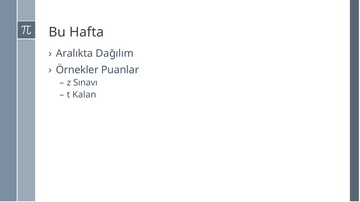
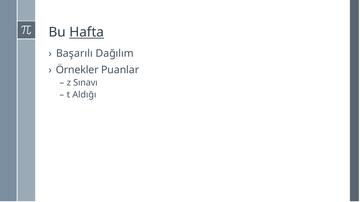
Hafta underline: none -> present (87, 32)
Aralıkta: Aralıkta -> Başarılı (74, 53)
Kalan: Kalan -> Aldığı (84, 95)
